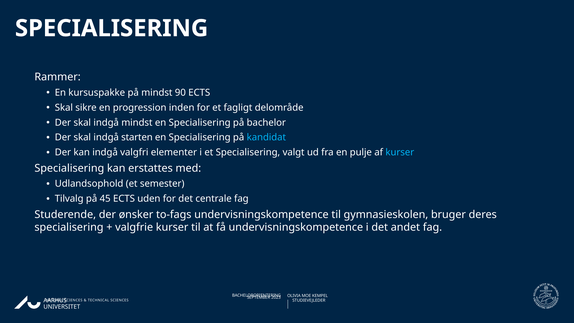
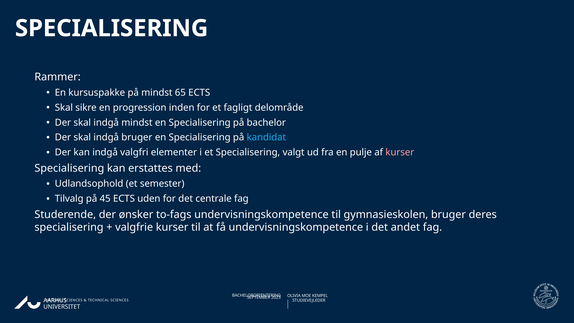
90: 90 -> 65 (180, 93)
indgå starten: starten -> bruger (137, 137)
kurser colour: light blue -> pink (400, 152)
